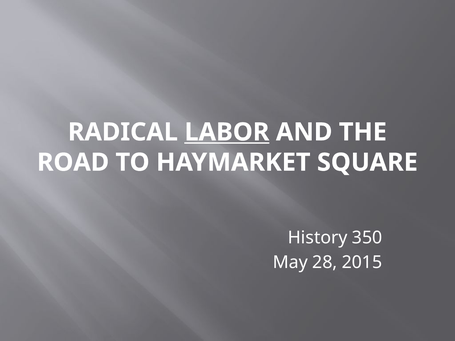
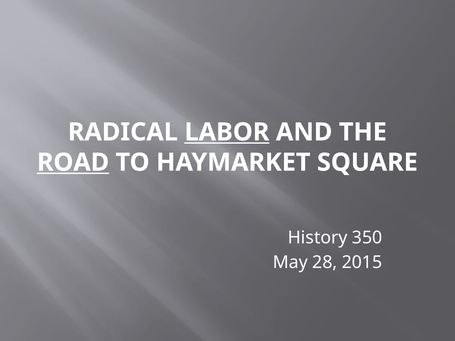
ROAD underline: none -> present (73, 163)
